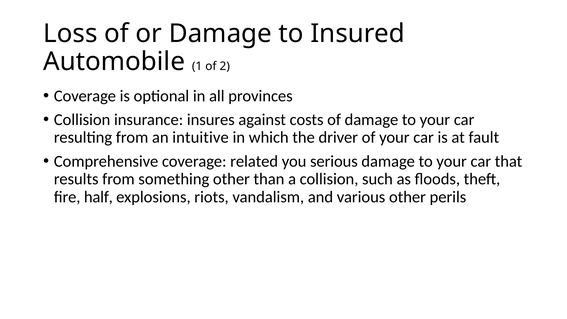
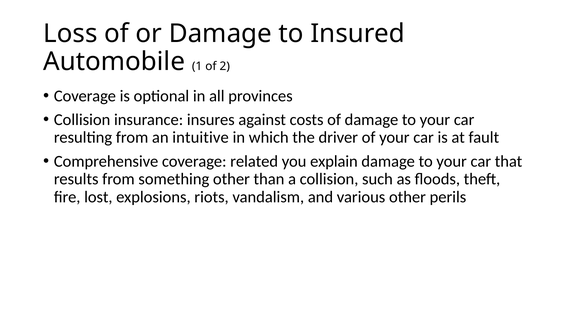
serious: serious -> explain (334, 161)
half: half -> lost (98, 197)
